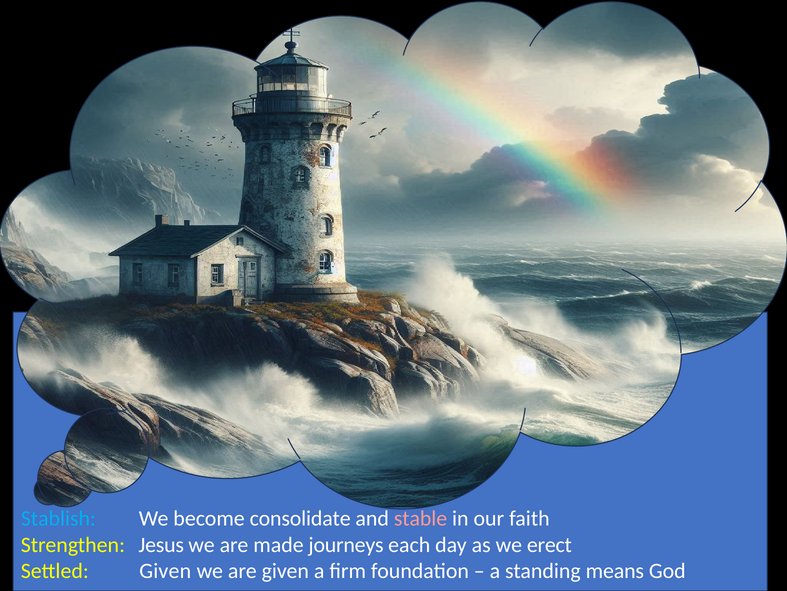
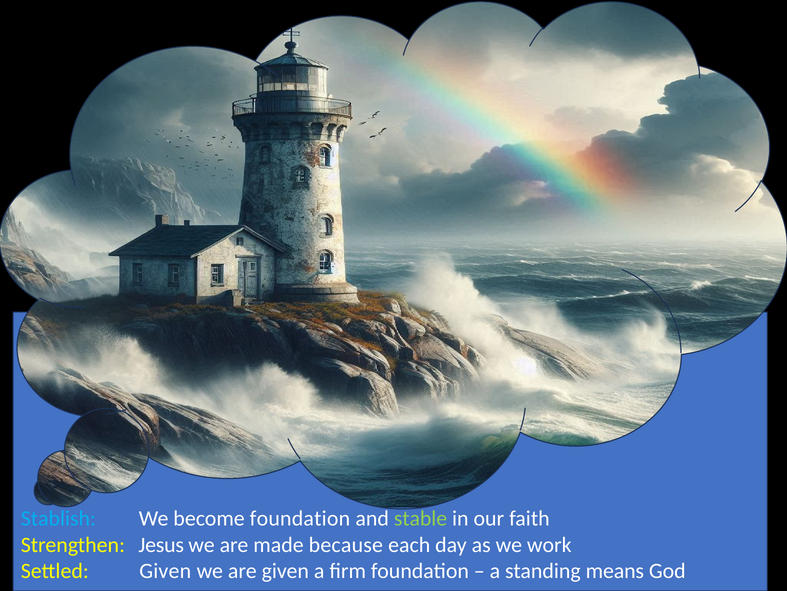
become consolidate: consolidate -> foundation (300, 518)
stable colour: pink -> light green (421, 518)
journeys: journeys -> because (346, 544)
erect: erect -> work (549, 544)
